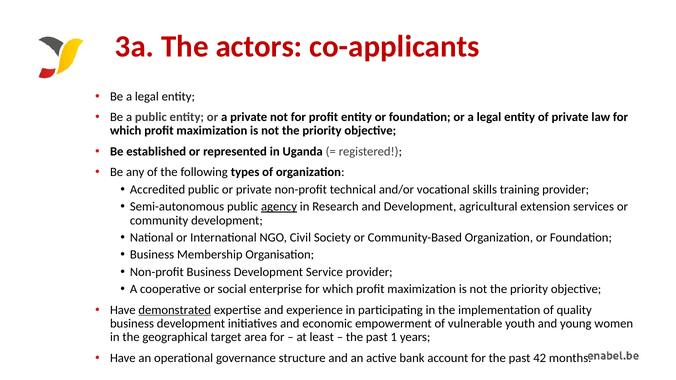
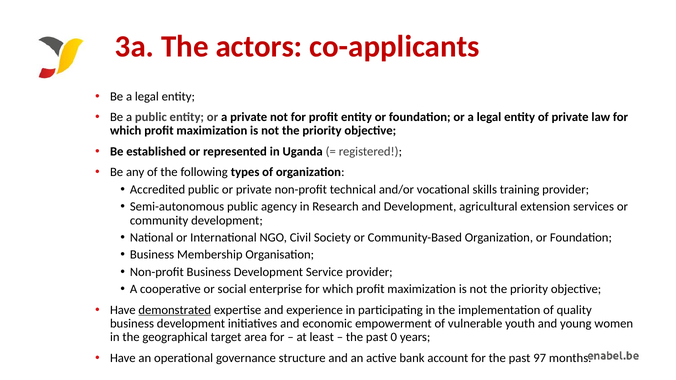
agency underline: present -> none (279, 207)
1: 1 -> 0 (394, 337)
42: 42 -> 97 (540, 358)
